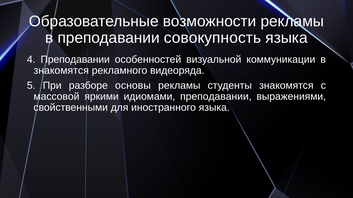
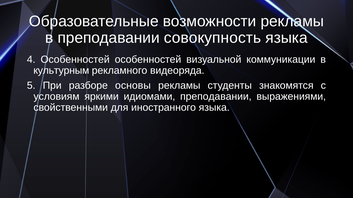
4 Преподавании: Преподавании -> Особенностей (75, 60)
знакомятся: знакомятся -> культурным (61, 71)
массовой: массовой -> условиям (56, 97)
